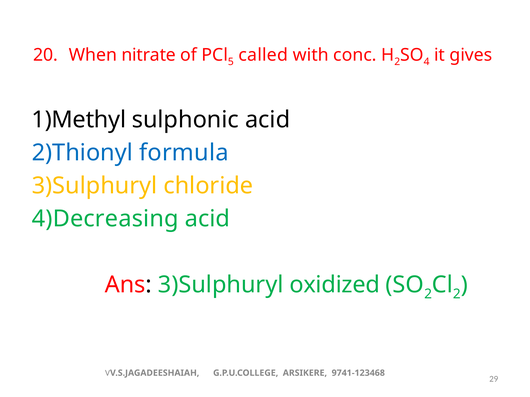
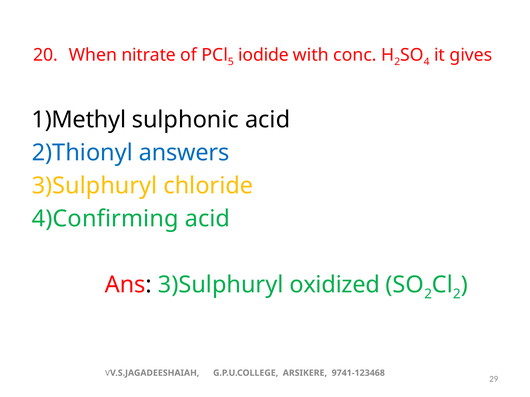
called: called -> iodide (263, 55)
formula: formula -> answers (184, 153)
4)Decreasing: 4)Decreasing -> 4)Confirming (105, 219)
